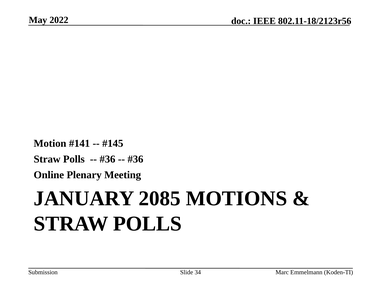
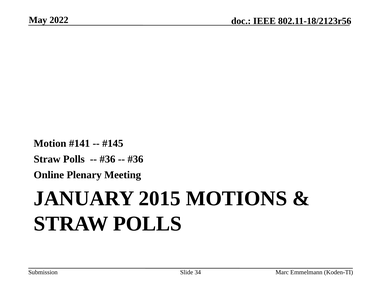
2085: 2085 -> 2015 (160, 198)
